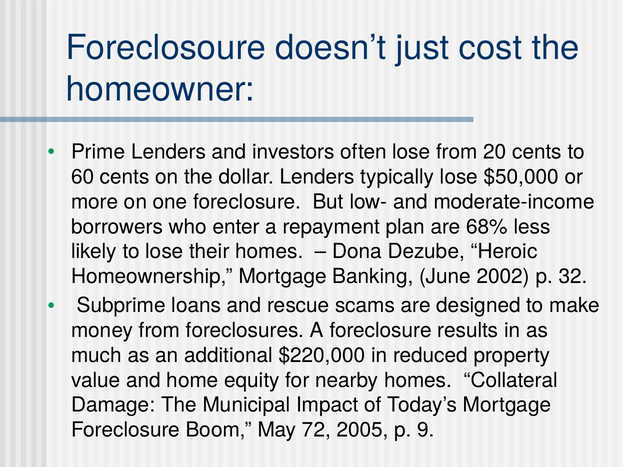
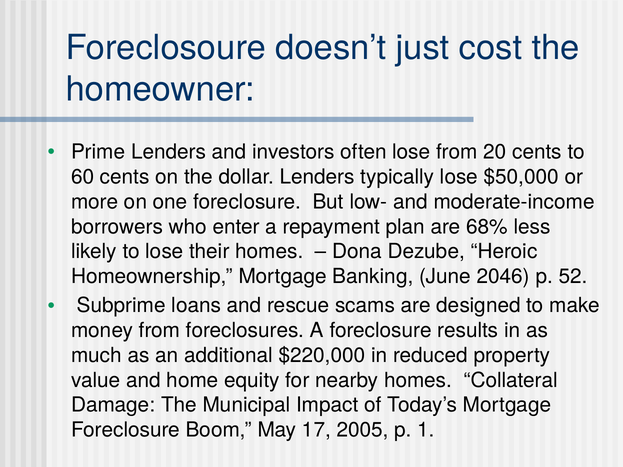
2002: 2002 -> 2046 (503, 277)
32: 32 -> 52 (573, 277)
72: 72 -> 17 (316, 430)
9: 9 -> 1 (426, 430)
